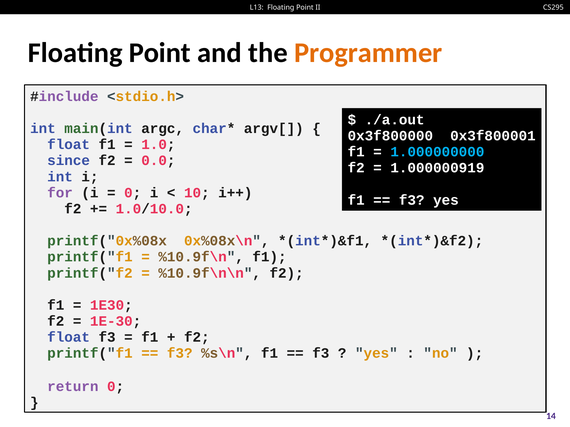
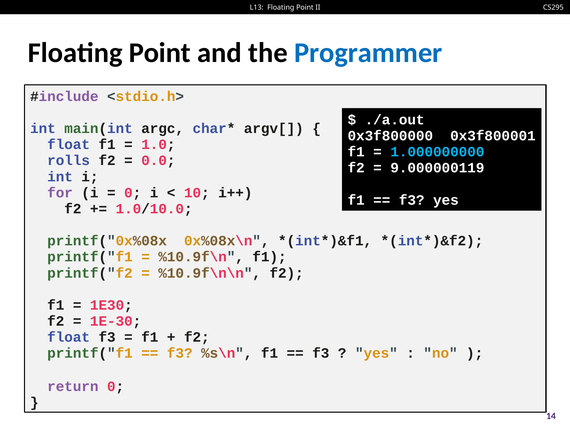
Programmer colour: orange -> blue (368, 53)
since: since -> rolls (69, 161)
1.000000919: 1.000000919 -> 9.000000119 (437, 168)
